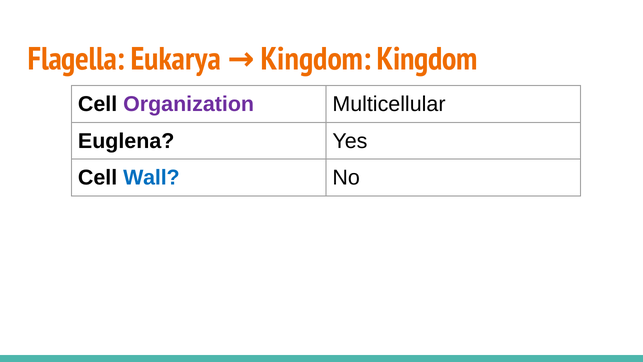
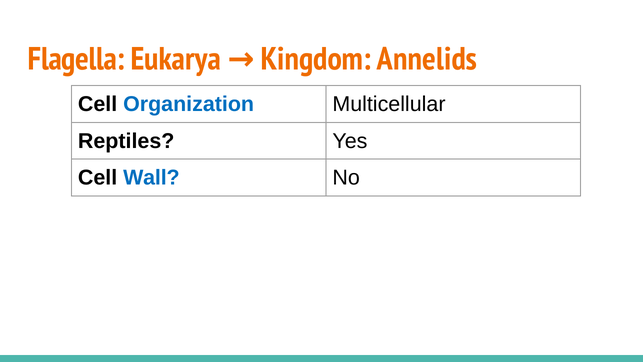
Kingdom Kingdom: Kingdom -> Annelids (427, 59)
Organization colour: purple -> blue (189, 104)
Euglena: Euglena -> Reptiles (126, 141)
